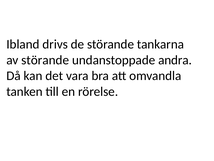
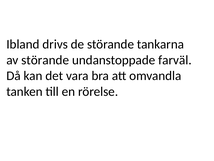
andra: andra -> farväl (175, 60)
